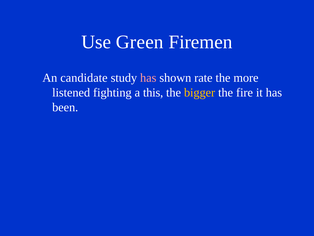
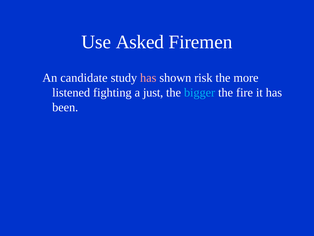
Green: Green -> Asked (140, 42)
rate: rate -> risk (203, 78)
this: this -> just (153, 92)
bigger colour: yellow -> light blue (200, 92)
